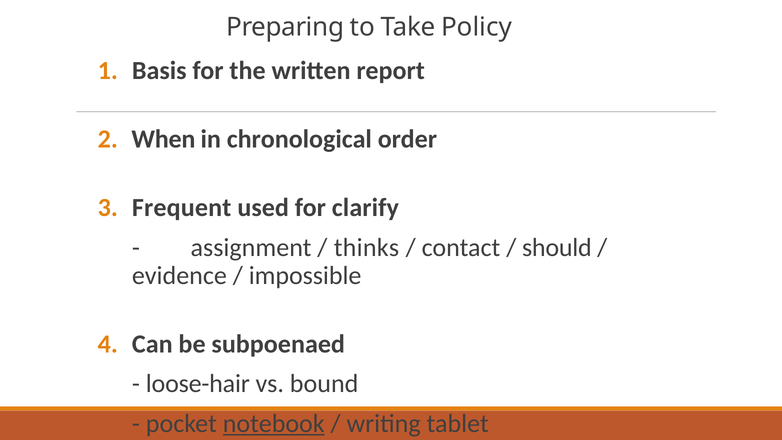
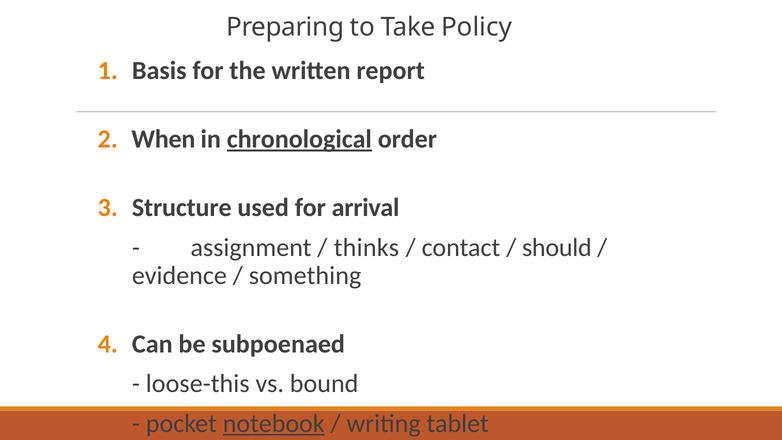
chronological underline: none -> present (299, 139)
Frequent: Frequent -> Structure (182, 208)
clarify: clarify -> arrival (366, 208)
impossible: impossible -> something (305, 276)
loose-hair: loose-hair -> loose-this (198, 384)
